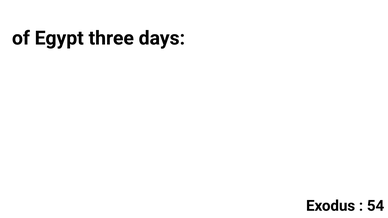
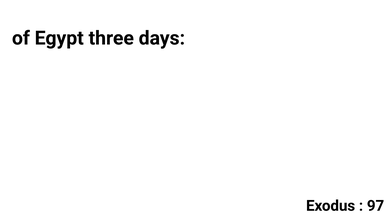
54: 54 -> 97 (376, 206)
